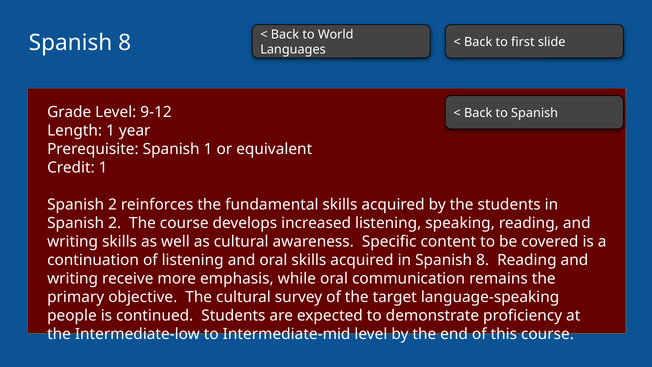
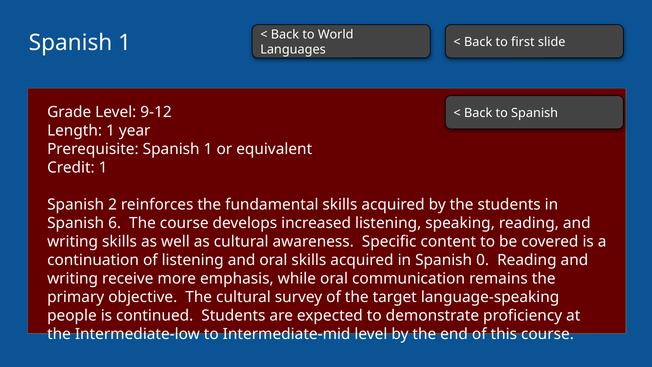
8: 8 -> 1 (125, 43)
2: 2 -> 6 (115, 223)
in Spanish 8: 8 -> 0 (483, 260)
